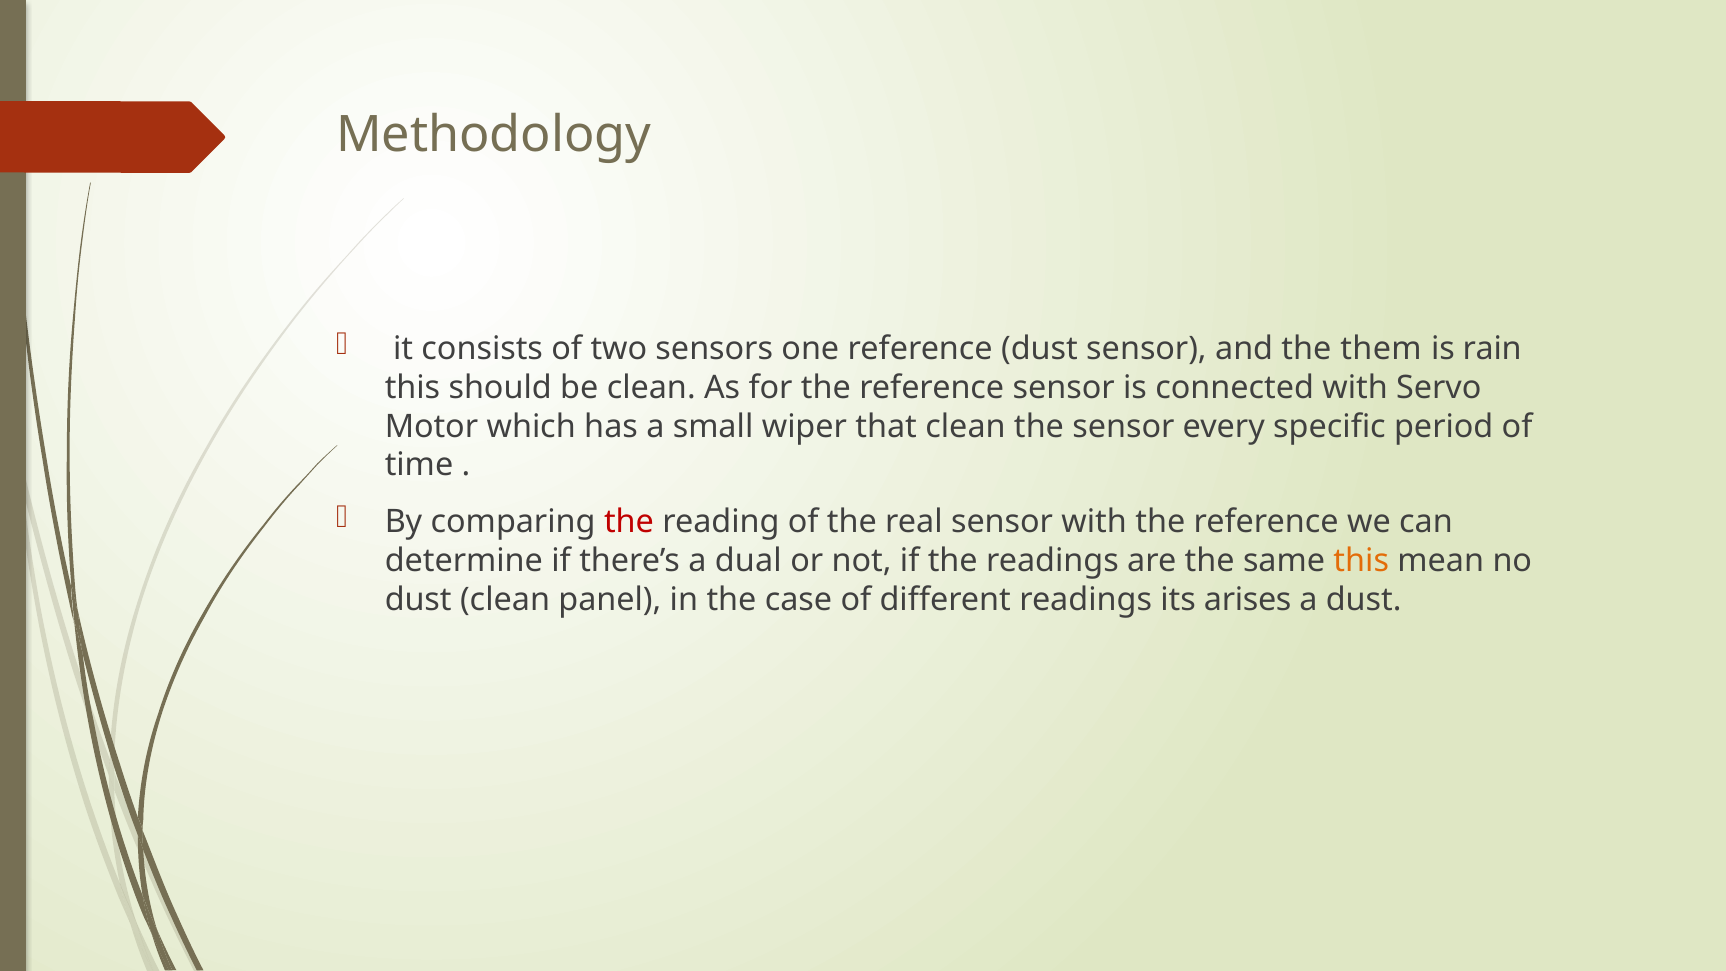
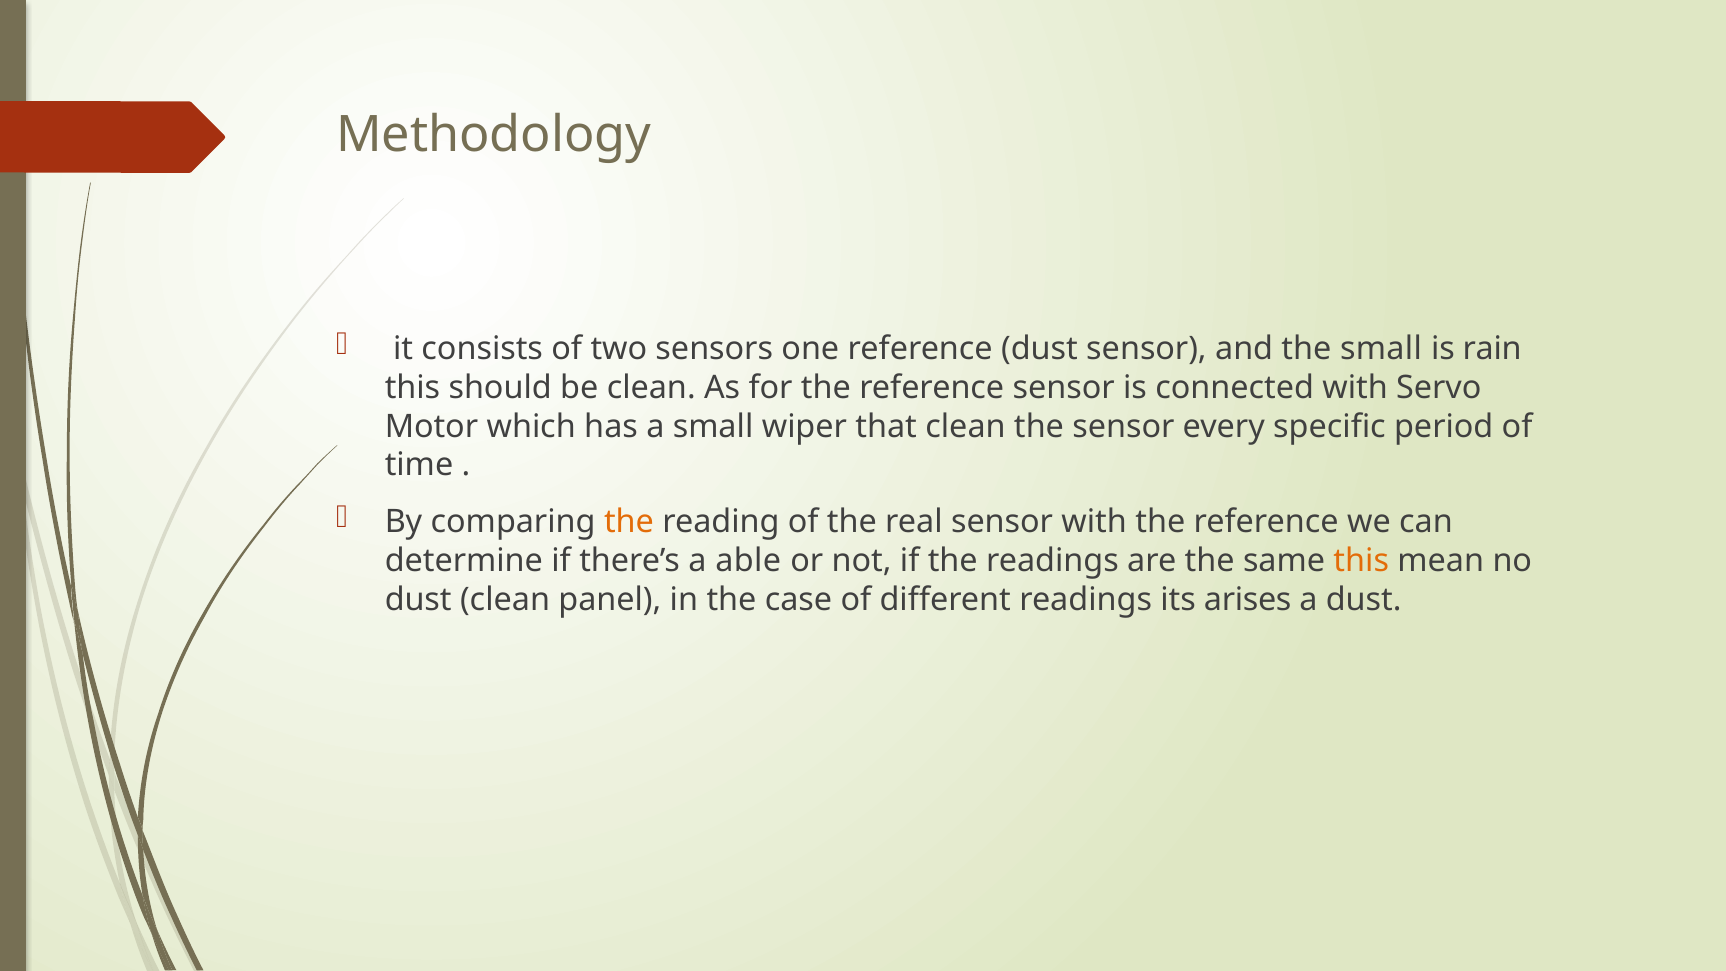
the them: them -> small (1381, 349)
the colour: red -> orange (629, 522)
dual: dual -> able (748, 561)
